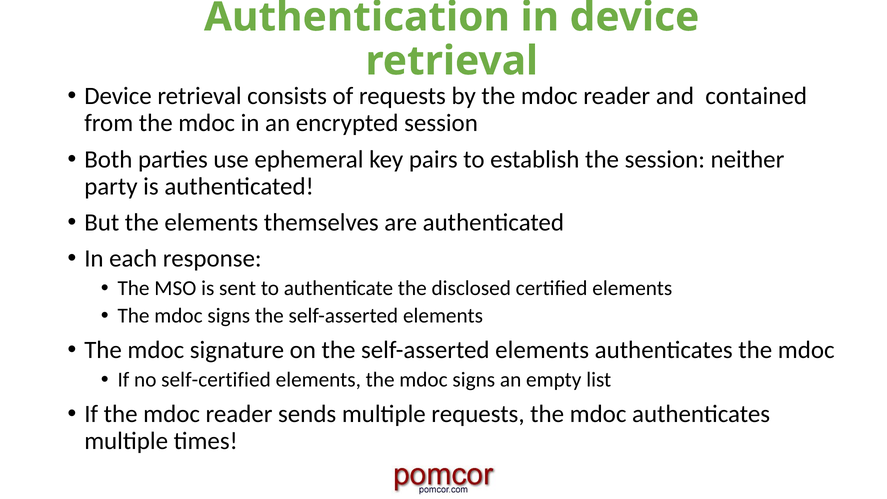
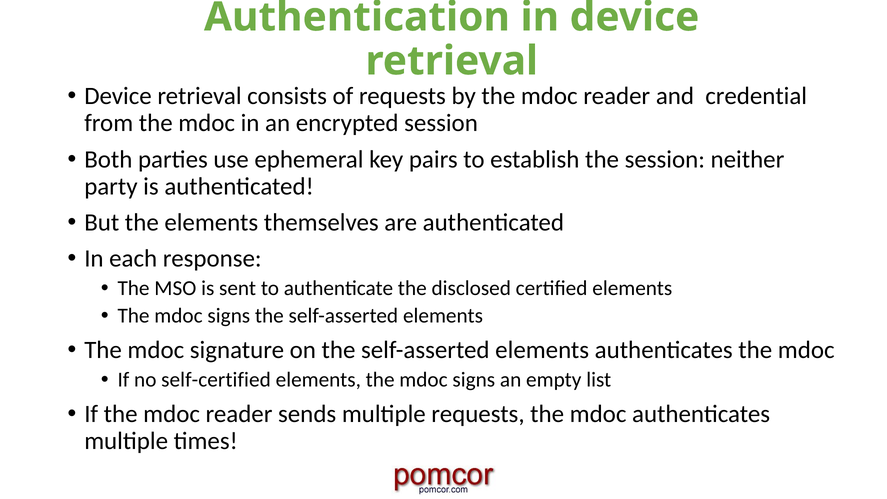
contained: contained -> credential (756, 96)
